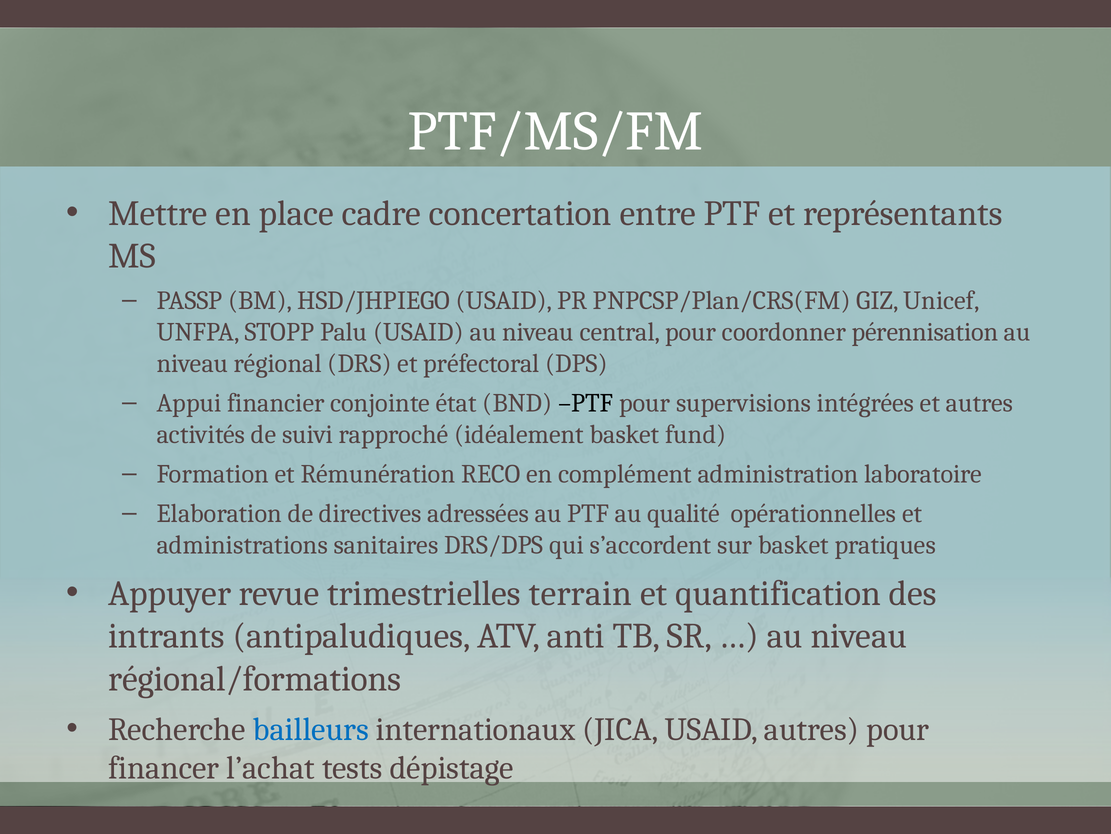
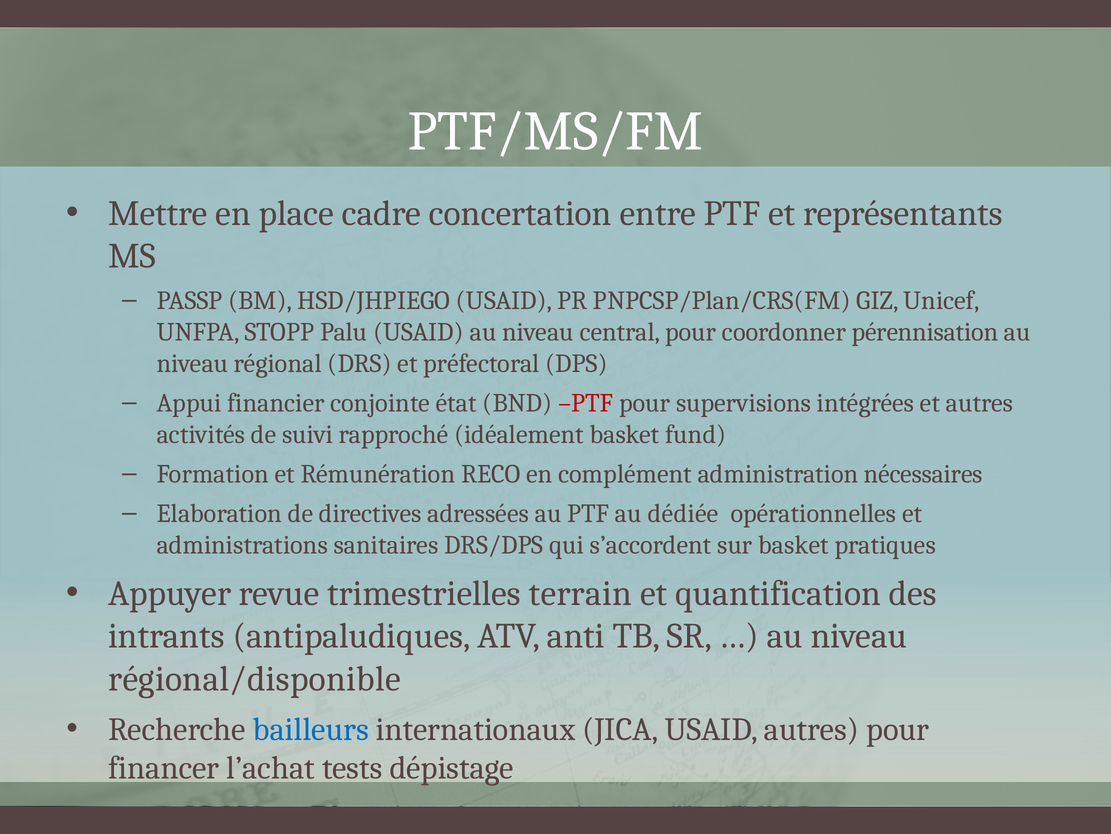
PTF colour: black -> red (586, 403)
laboratoire: laboratoire -> nécessaires (923, 474)
qualité: qualité -> dédiée (683, 513)
régional/formations: régional/formations -> régional/disponible (254, 678)
